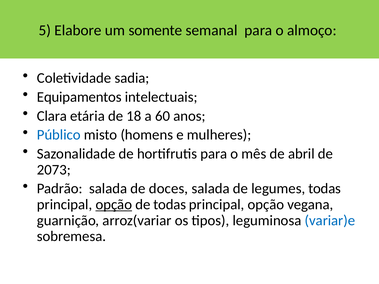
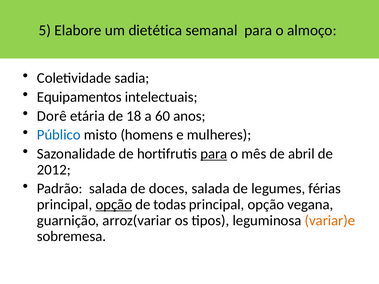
somente: somente -> dietética (155, 30)
Clara: Clara -> Dorê (52, 116)
para underline: none -> present (214, 154)
2073: 2073 -> 2012 (54, 170)
legumes todas: todas -> férias (325, 189)
variar)e colour: blue -> orange (330, 221)
